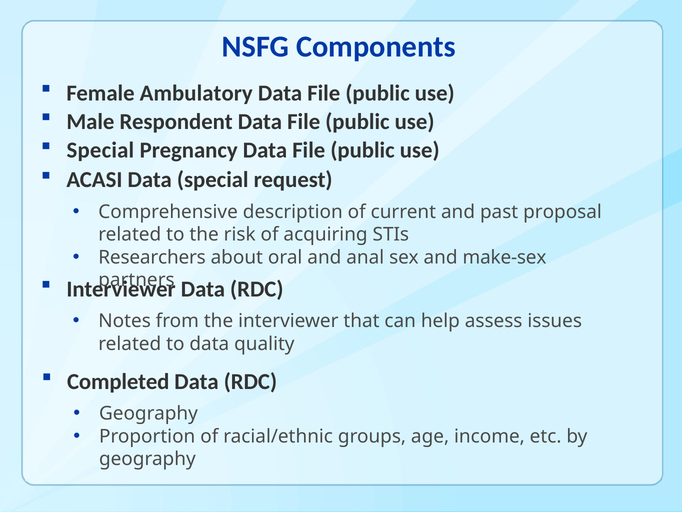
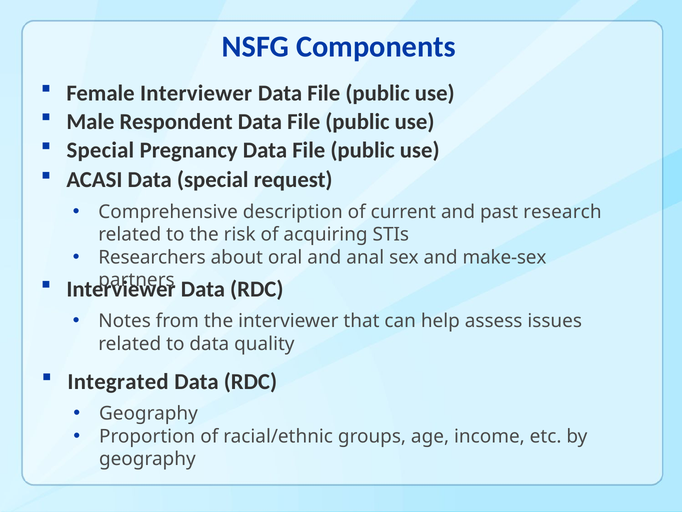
Female Ambulatory: Ambulatory -> Interviewer (196, 93)
proposal: proposal -> research (562, 212)
Completed: Completed -> Integrated (118, 381)
